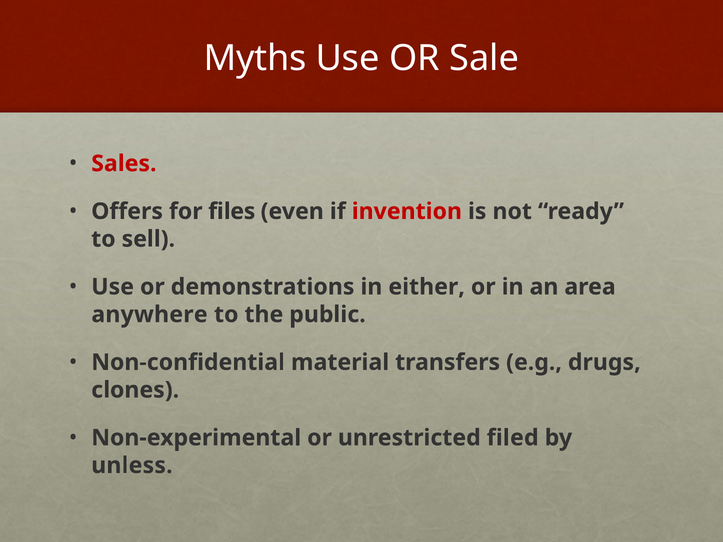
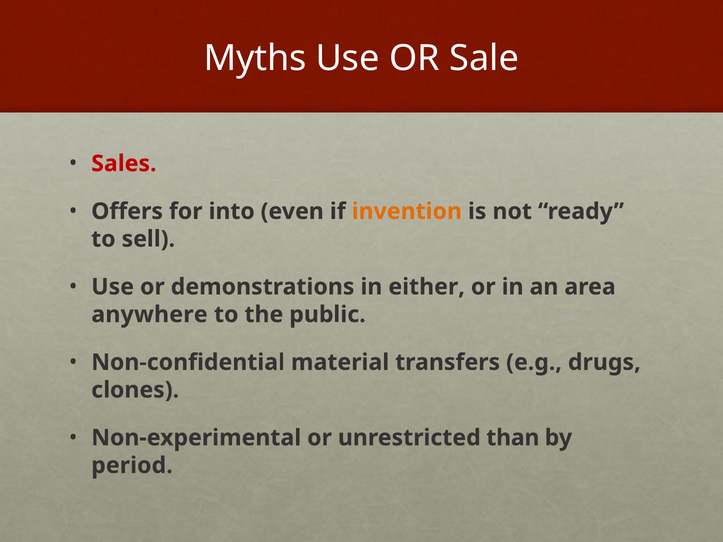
files: files -> into (232, 211)
invention colour: red -> orange (407, 211)
filed: filed -> than (513, 438)
unless: unless -> period (132, 466)
